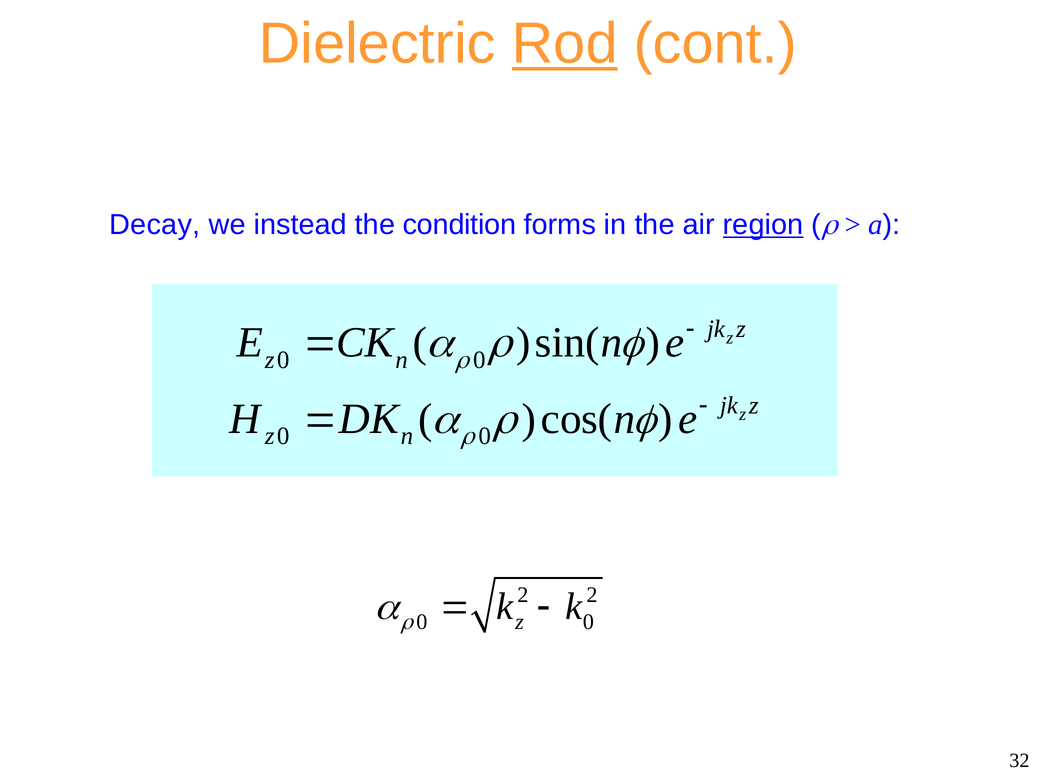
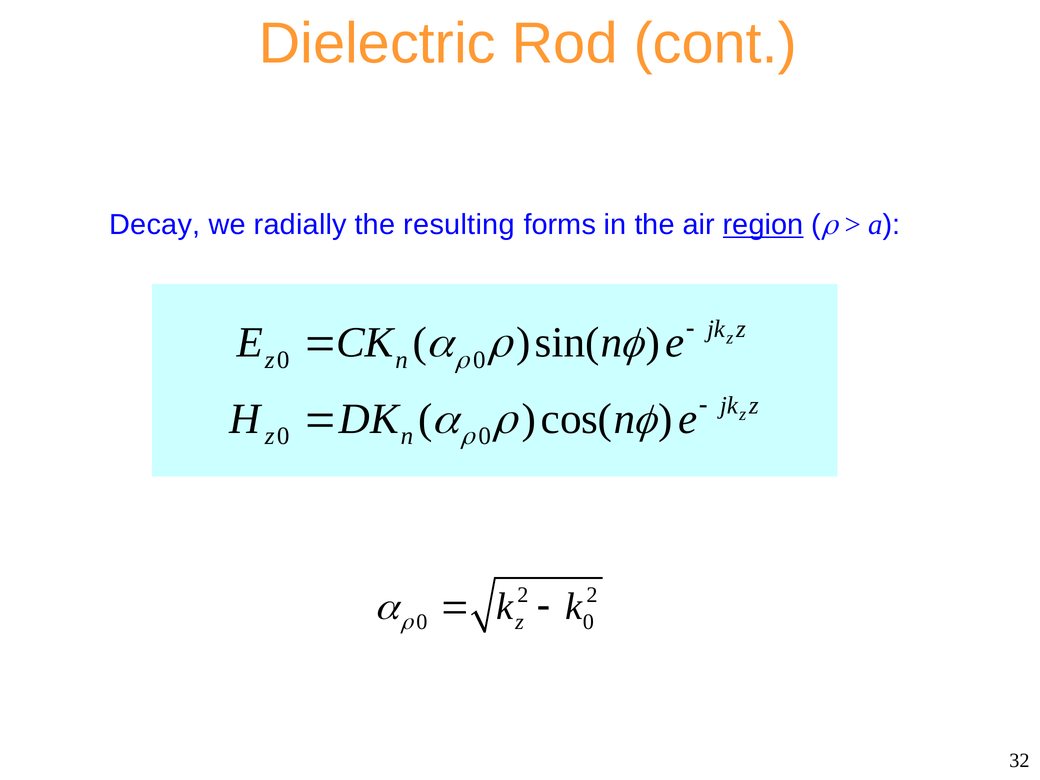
Rod underline: present -> none (565, 44)
instead: instead -> radially (300, 225)
condition: condition -> resulting (459, 225)
